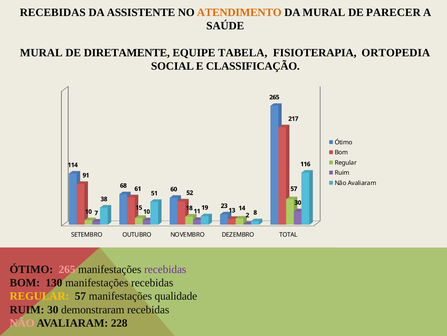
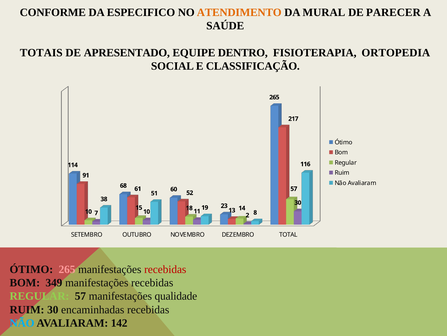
RECEBIDAS: RECEBIDAS -> CONFORME (53, 12)
ASSISTENTE: ASSISTENTE -> ESPECIFICO (141, 12)
MURAL: MURAL -> TOTAIS (41, 53)
DIRETAMENTE: DIRETAMENTE -> APRESENTADO (127, 53)
TABELA: TABELA -> DENTRO (243, 53)
recebidas colour: purple -> red (165, 269)
130: 130 -> 349 (54, 282)
REGULAR colour: yellow -> light green (39, 296)
demonstraram: demonstraram -> encaminhadas (93, 309)
NÃO colour: pink -> light blue (22, 322)
228: 228 -> 142 (119, 322)
